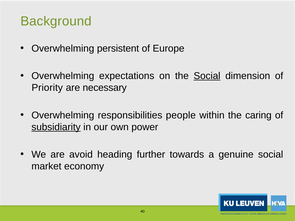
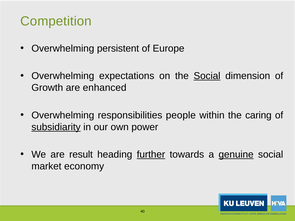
Background: Background -> Competition (56, 21)
Priority: Priority -> Growth (47, 88)
necessary: necessary -> enhanced (105, 88)
avoid: avoid -> result (81, 155)
further underline: none -> present (151, 155)
genuine underline: none -> present (236, 155)
